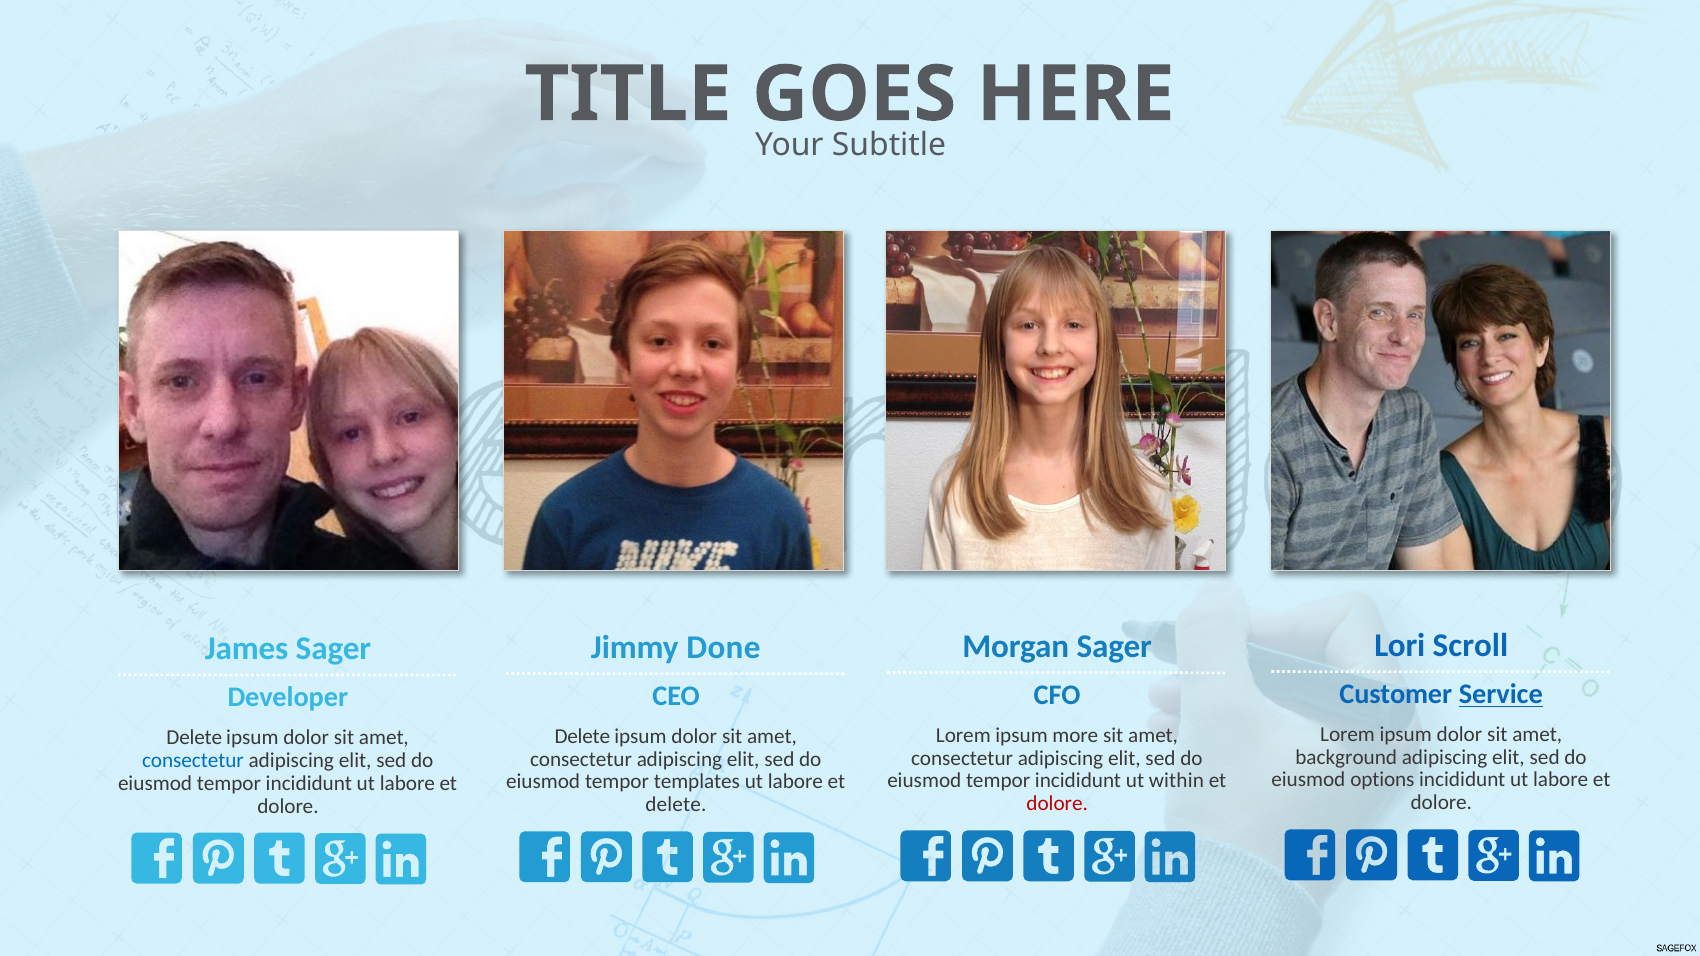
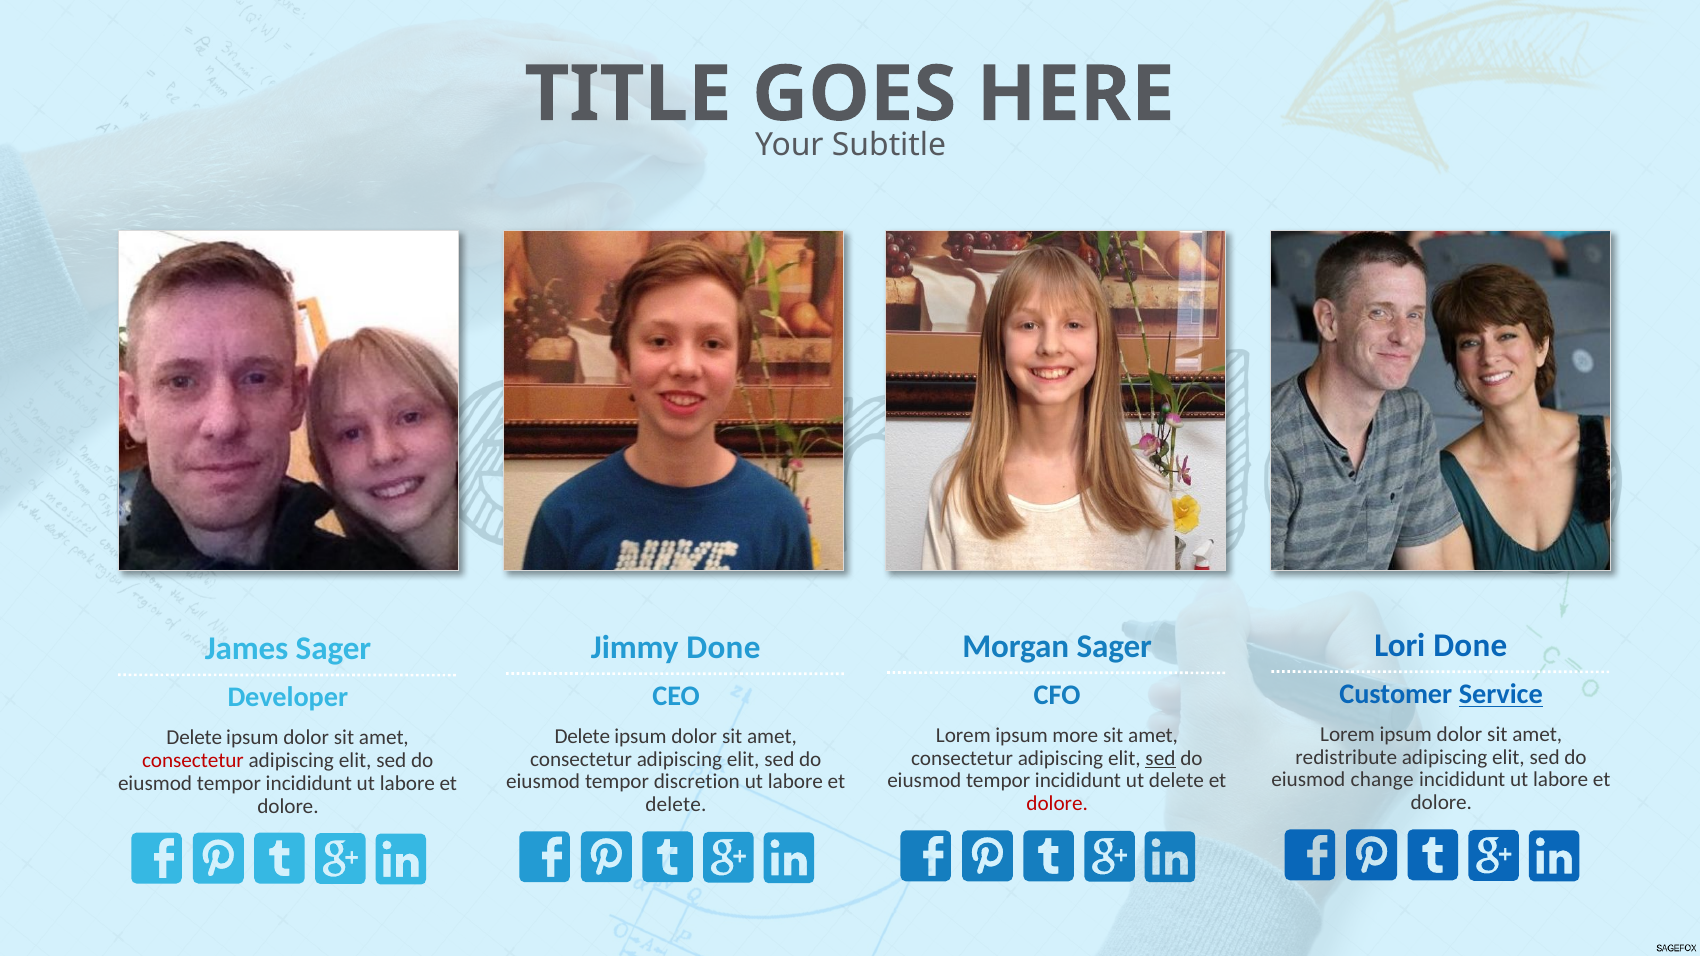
Lori Scroll: Scroll -> Done (1470, 645)
background: background -> redistribute (1346, 757)
sed underline: none -> present (1160, 758)
consectetur colour: blue -> red (193, 760)
options: options -> change (1382, 780)
ut within: within -> delete (1176, 781)
templates: templates -> discretion (697, 782)
